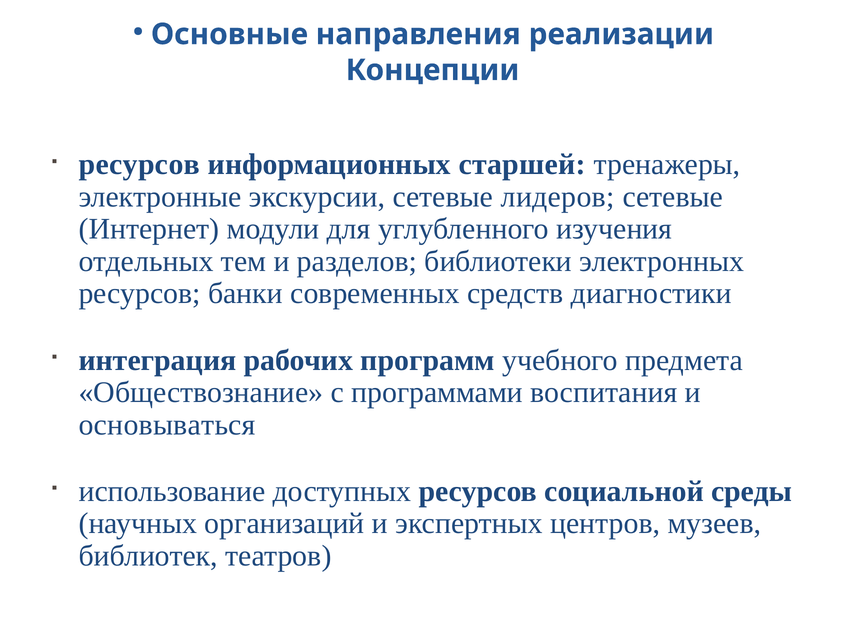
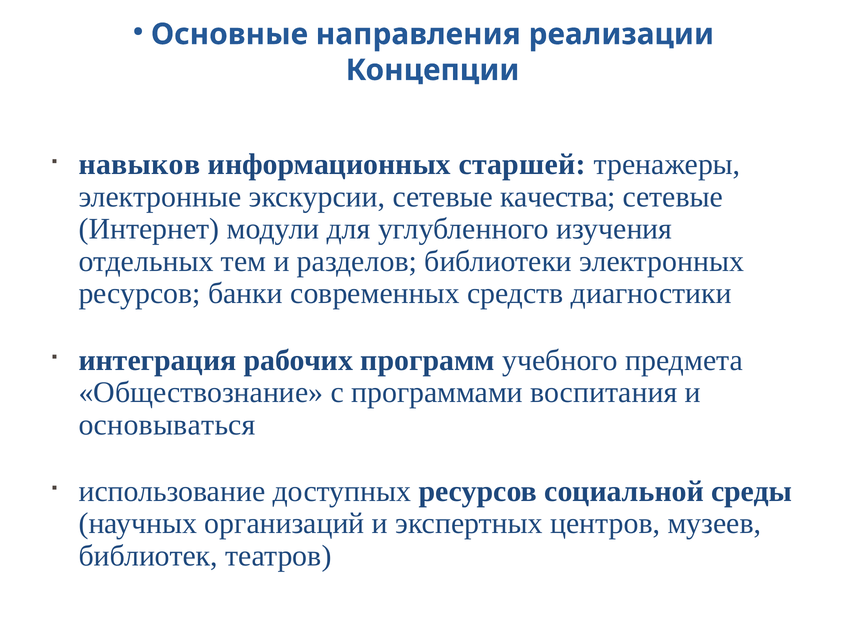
ресурсов: ресурсов -> навыков (139, 165)
лидеров: лидеров -> качества (558, 197)
